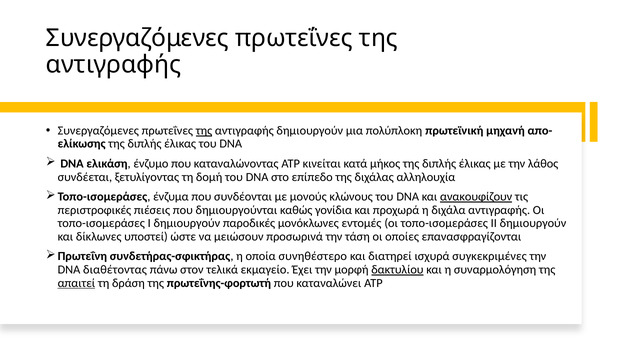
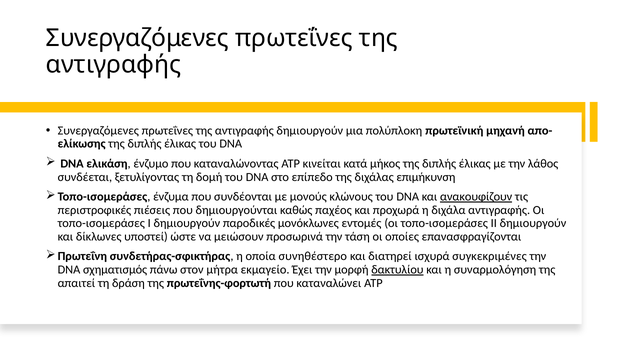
της underline: present -> none (204, 131)
αλληλουχία: αλληλουχία -> επιμήκυνση (426, 177)
γονίδια: γονίδια -> παχέος (333, 210)
διαθέτοντας: διαθέτοντας -> σχηματισμός (115, 270)
τελικά: τελικά -> μήτρα (222, 270)
απαιτεί underline: present -> none (76, 283)
